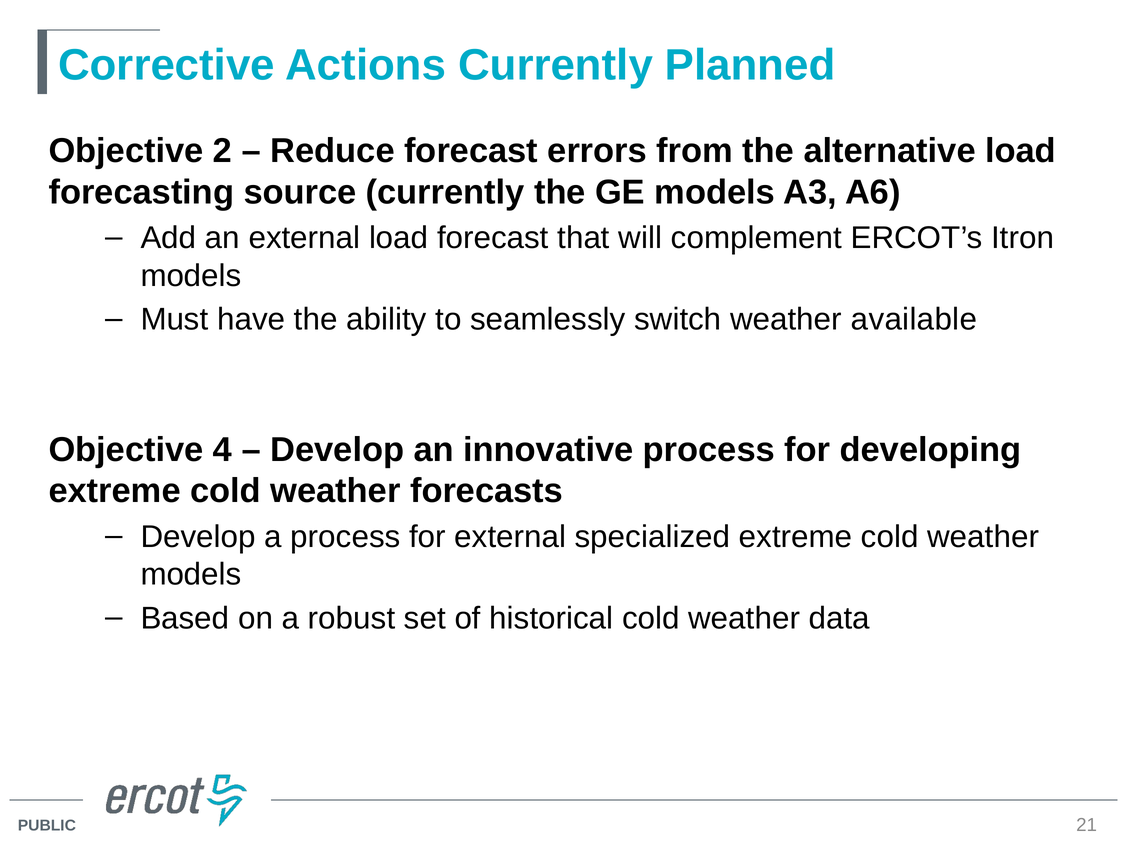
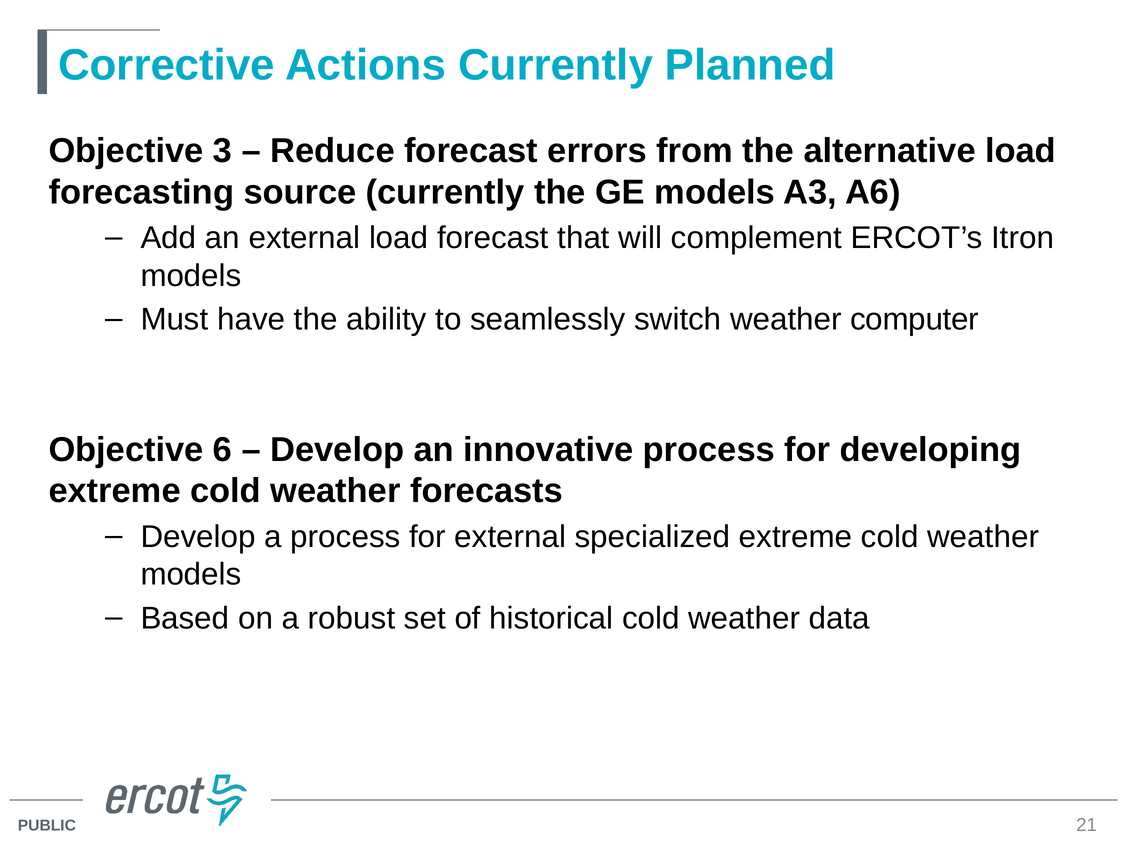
2: 2 -> 3 (223, 151)
available: available -> computer (914, 319)
4: 4 -> 6 (223, 450)
